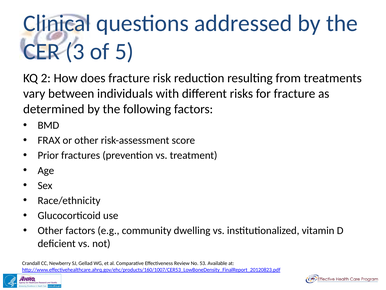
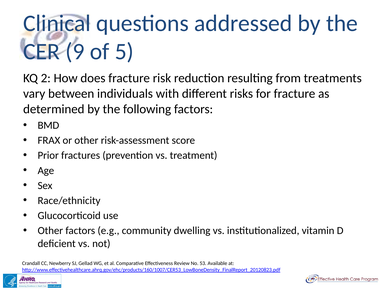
3: 3 -> 9 (75, 52)
